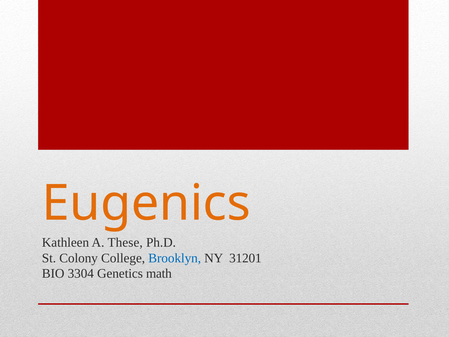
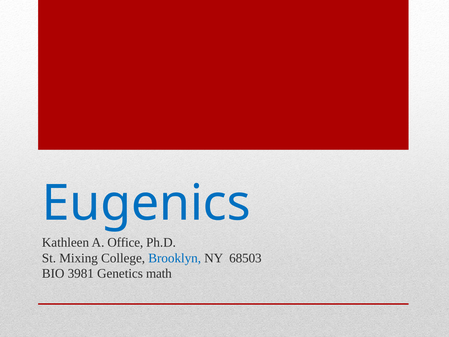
Eugenics colour: orange -> blue (146, 203)
These: These -> Office (125, 242)
Colony: Colony -> Mixing (79, 258)
31201: 31201 -> 68503 (245, 258)
3304: 3304 -> 3981 (81, 273)
